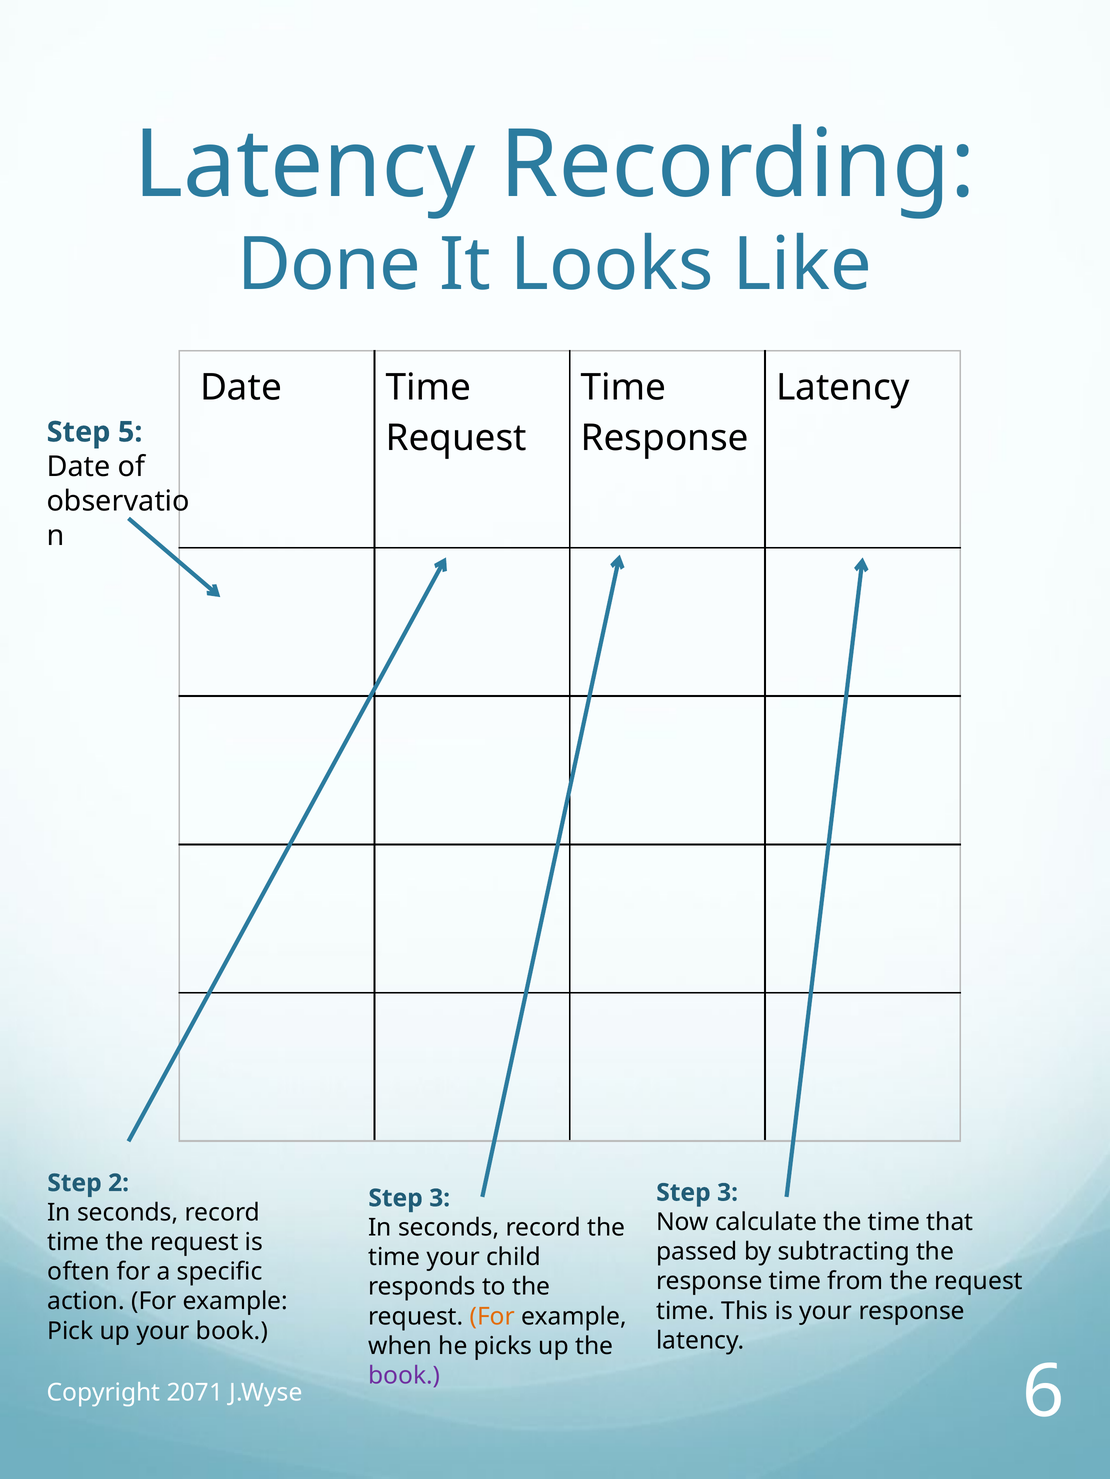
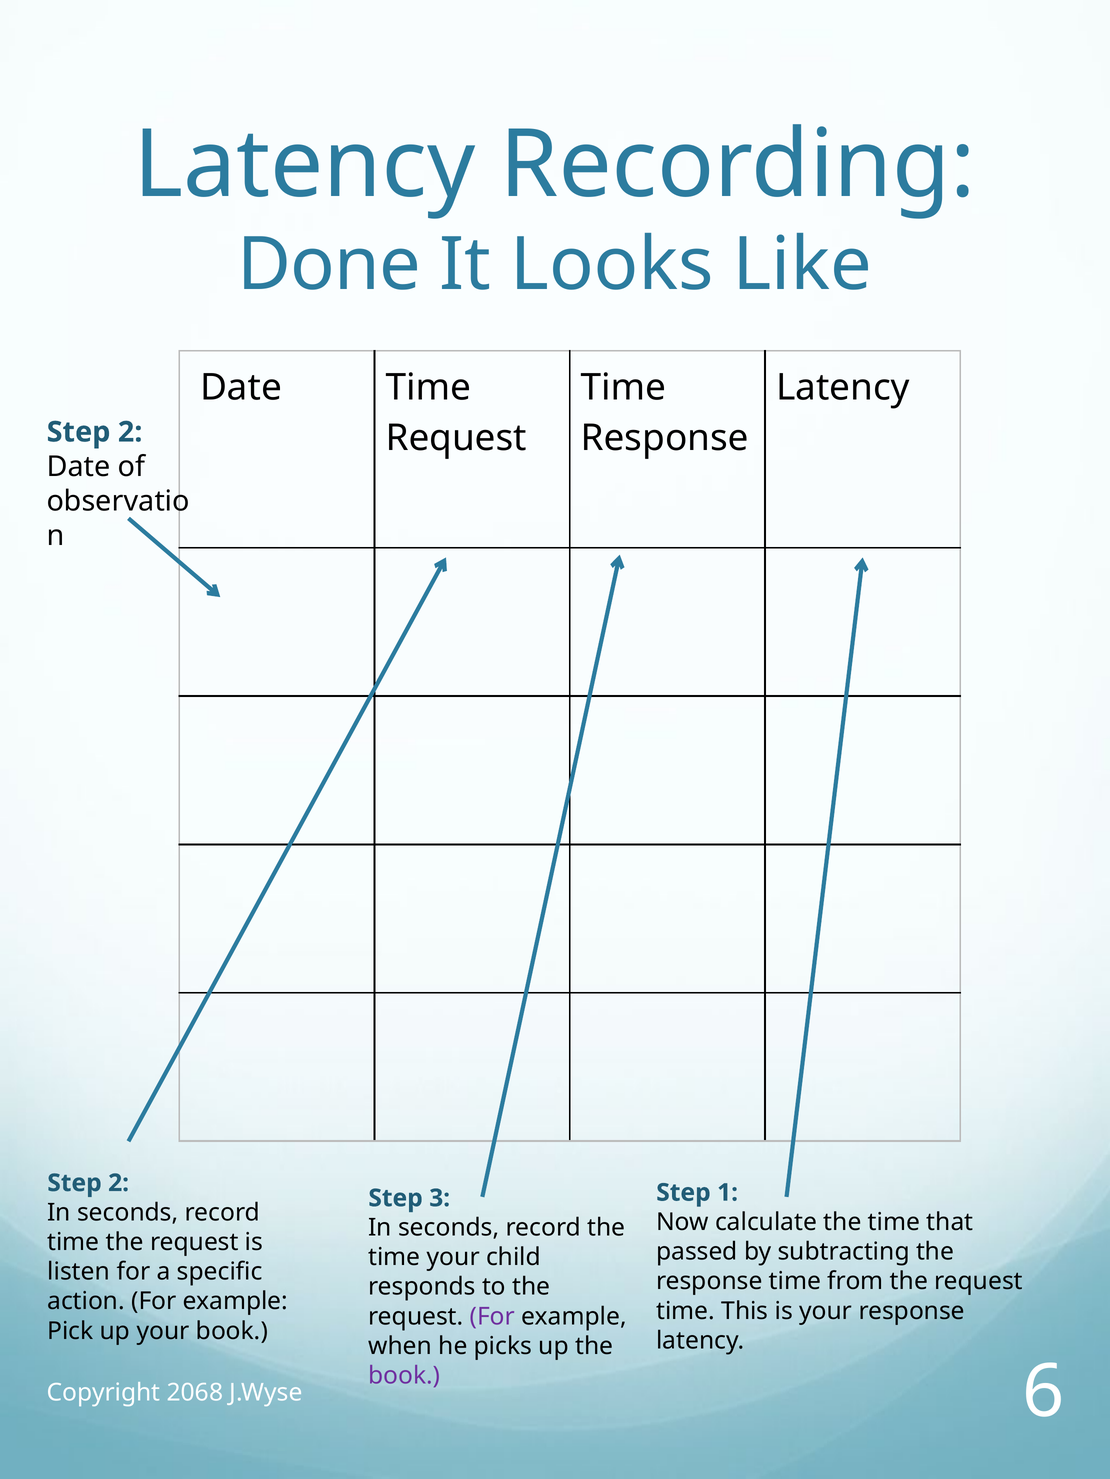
5: 5 -> 2 (130, 432)
3: 3 -> 1 (728, 1193)
often: often -> listen (79, 1273)
For colour: orange -> purple (492, 1317)
2071: 2071 -> 2068 (195, 1393)
